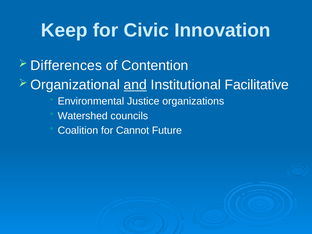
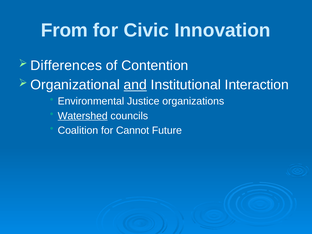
Keep: Keep -> From (64, 30)
Facilitative: Facilitative -> Interaction (257, 85)
Watershed underline: none -> present (83, 116)
